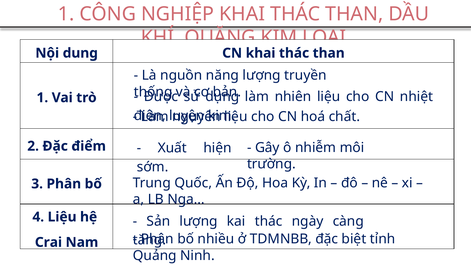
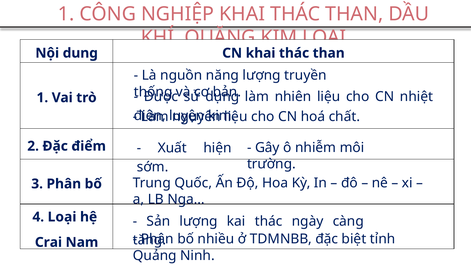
4 Liệu: Liệu -> Loại (62, 217)
